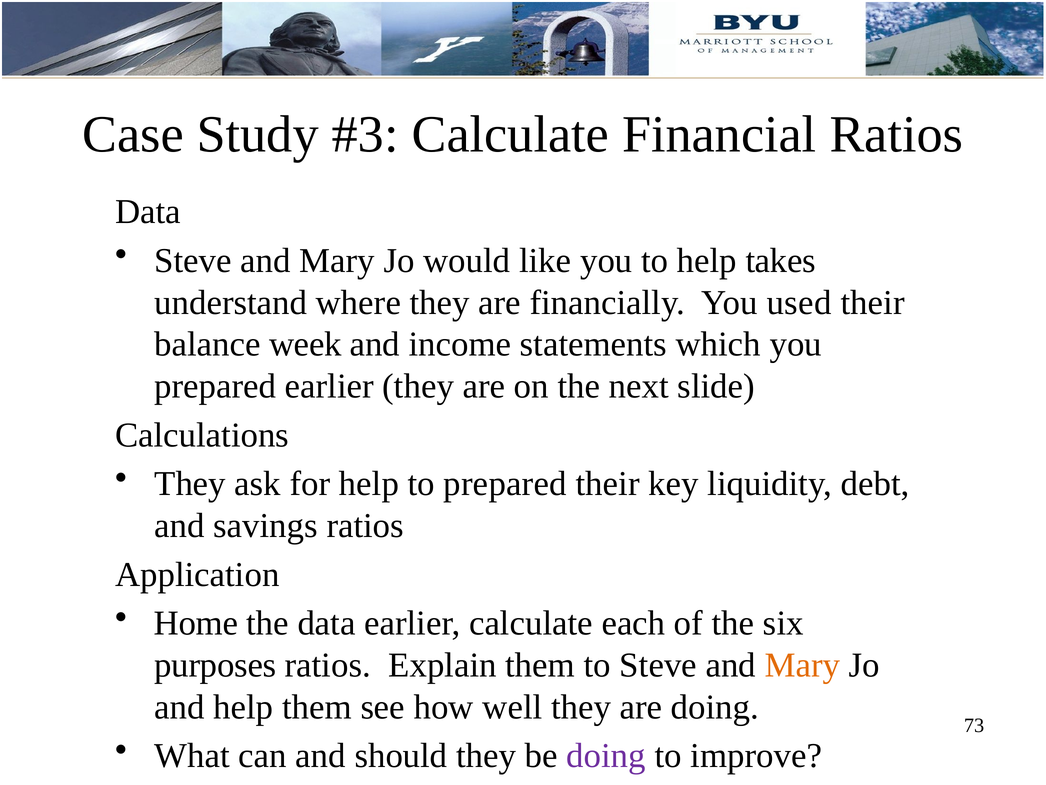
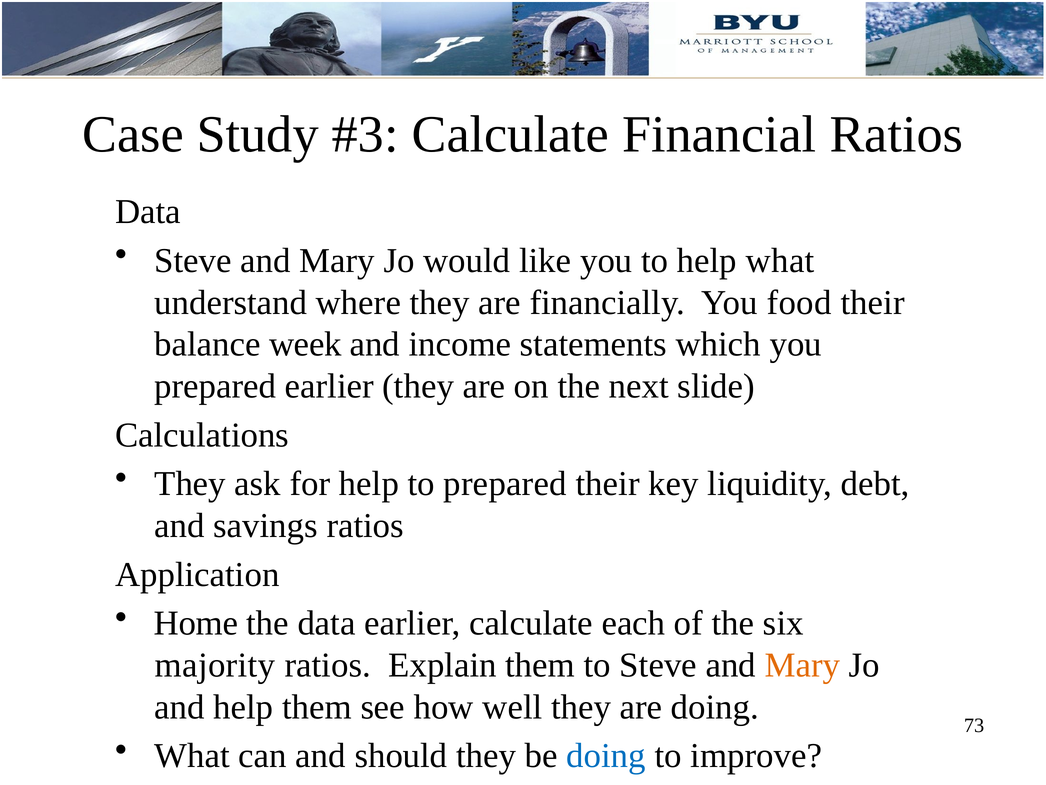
help takes: takes -> what (780, 260)
used: used -> food (799, 302)
purposes: purposes -> majority (215, 665)
doing colour: purple -> blue (606, 755)
